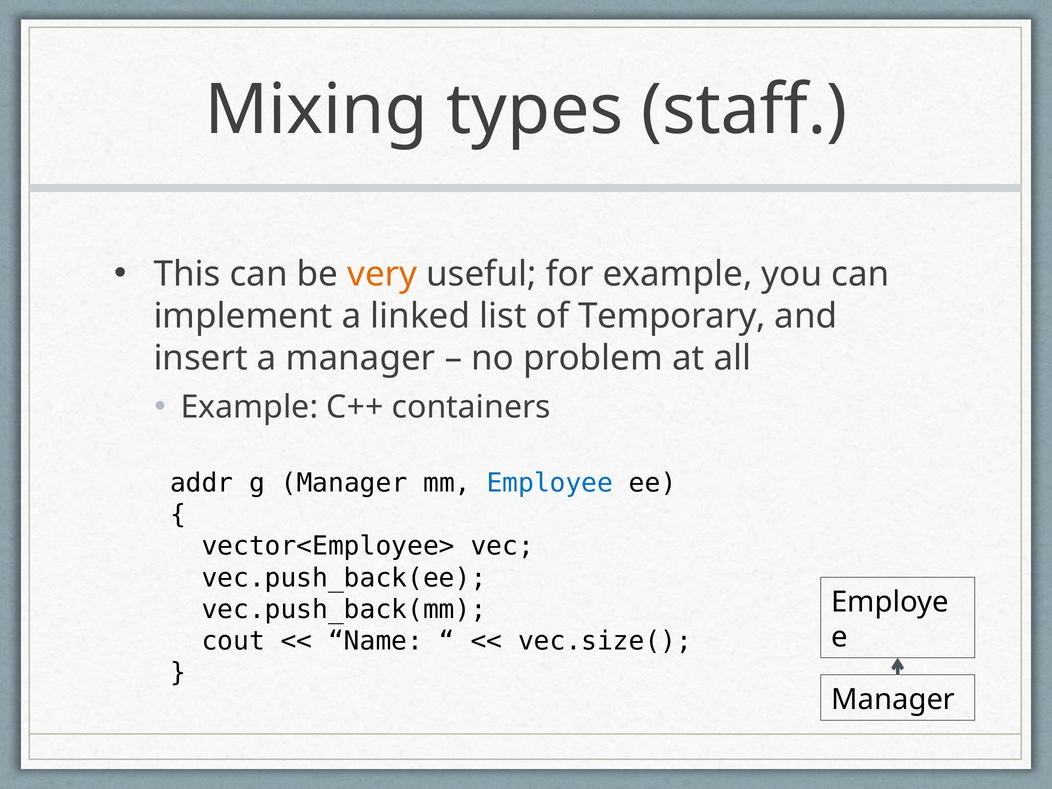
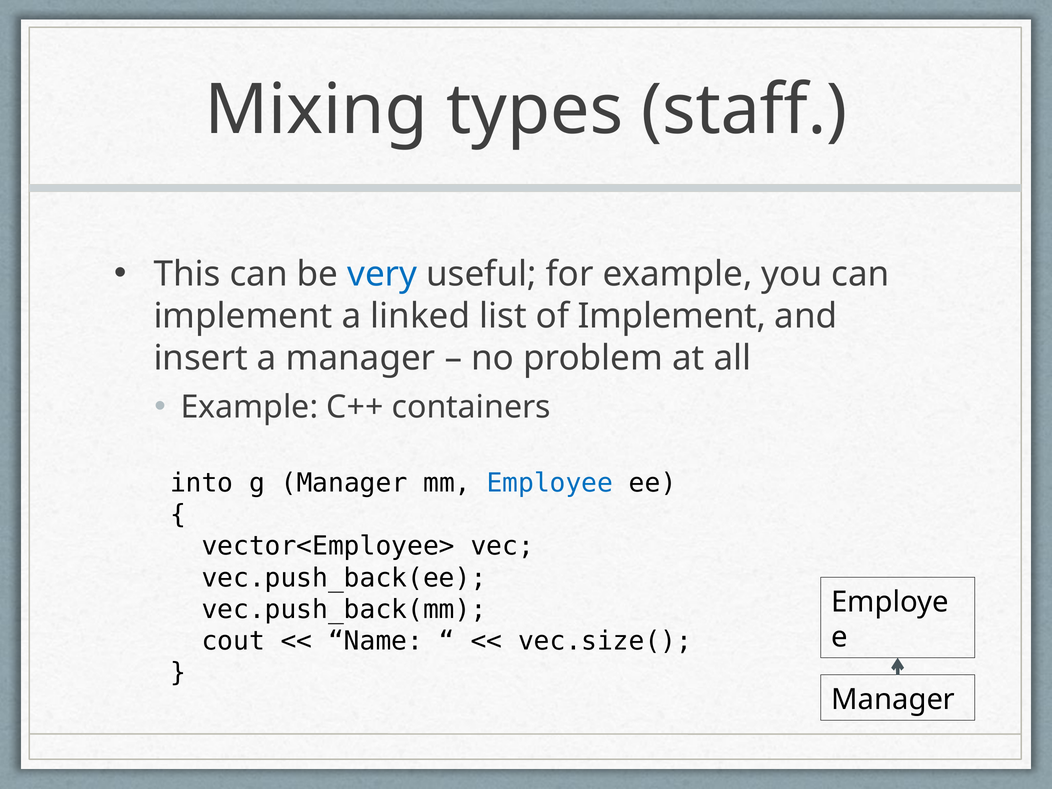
very colour: orange -> blue (382, 274)
of Temporary: Temporary -> Implement (672, 316)
addr: addr -> into (202, 483)
